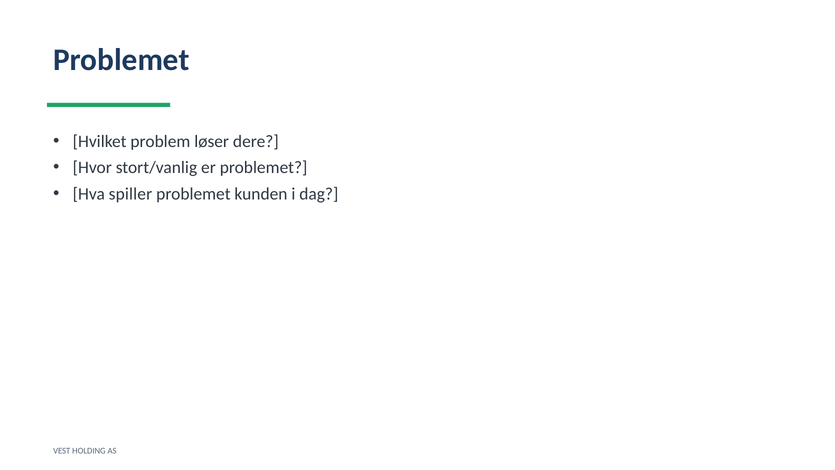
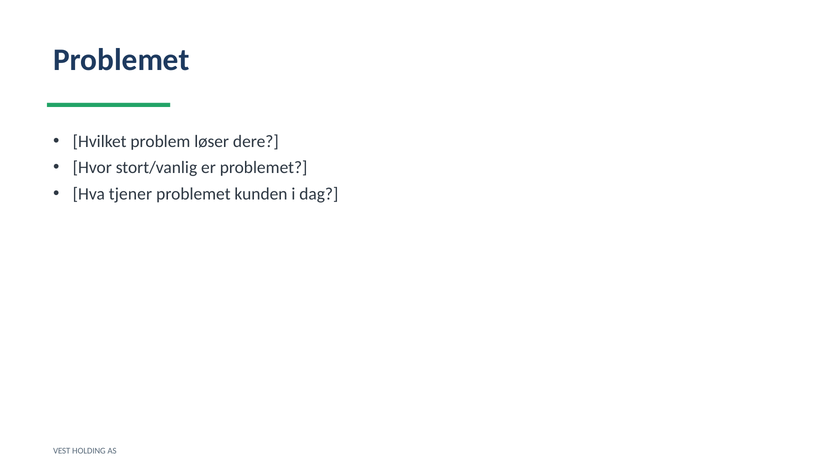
spiller: spiller -> tjener (130, 194)
